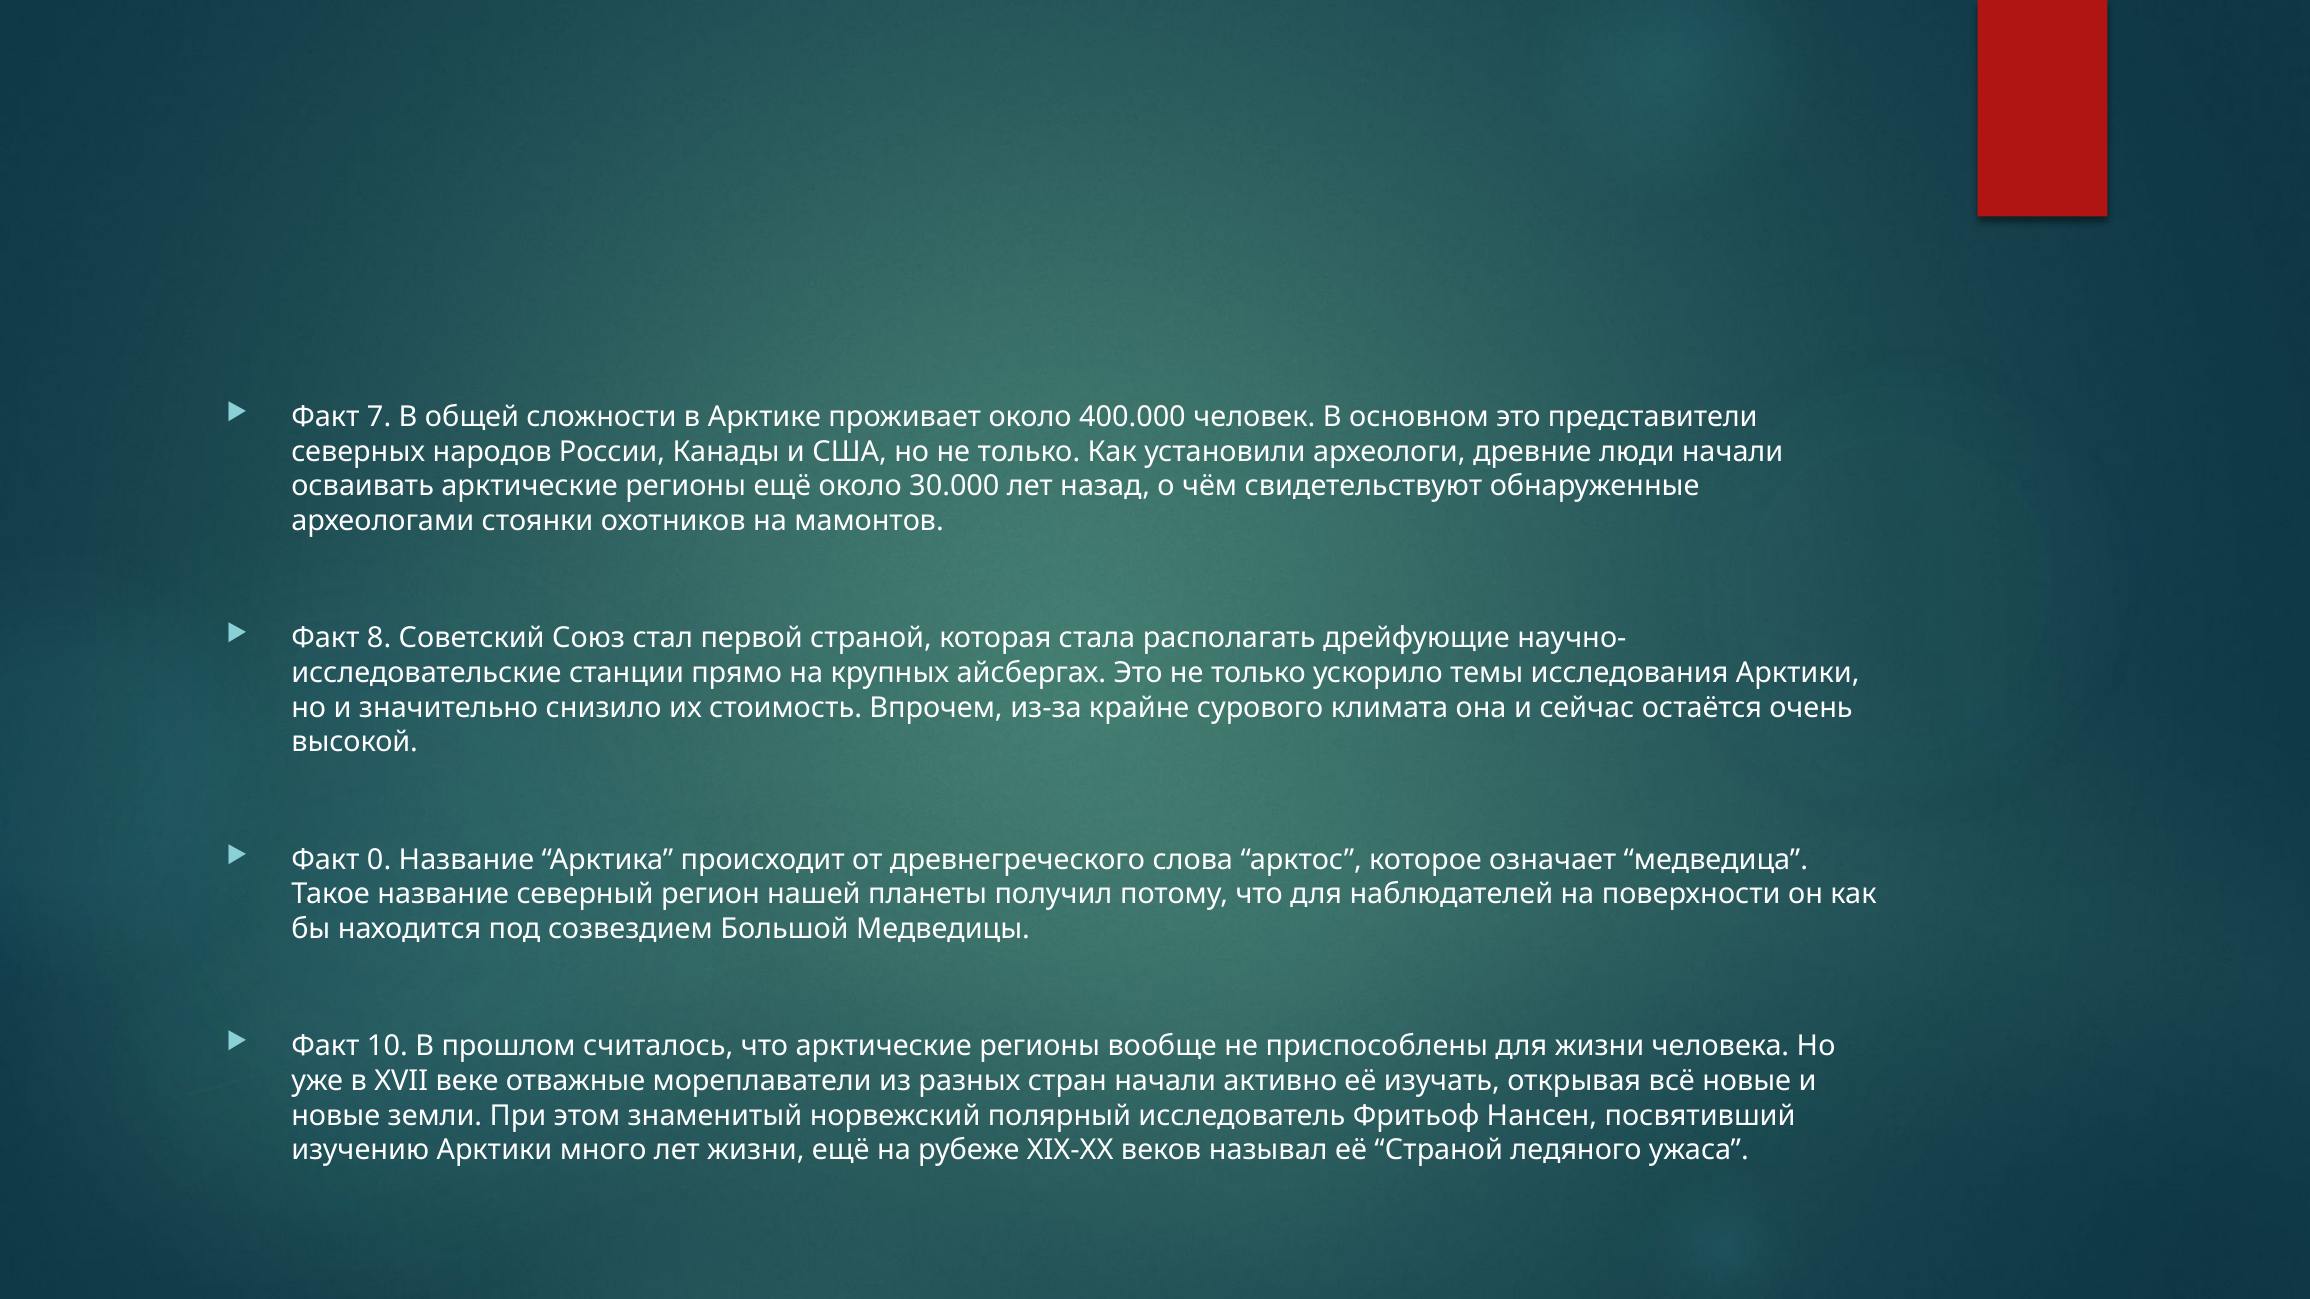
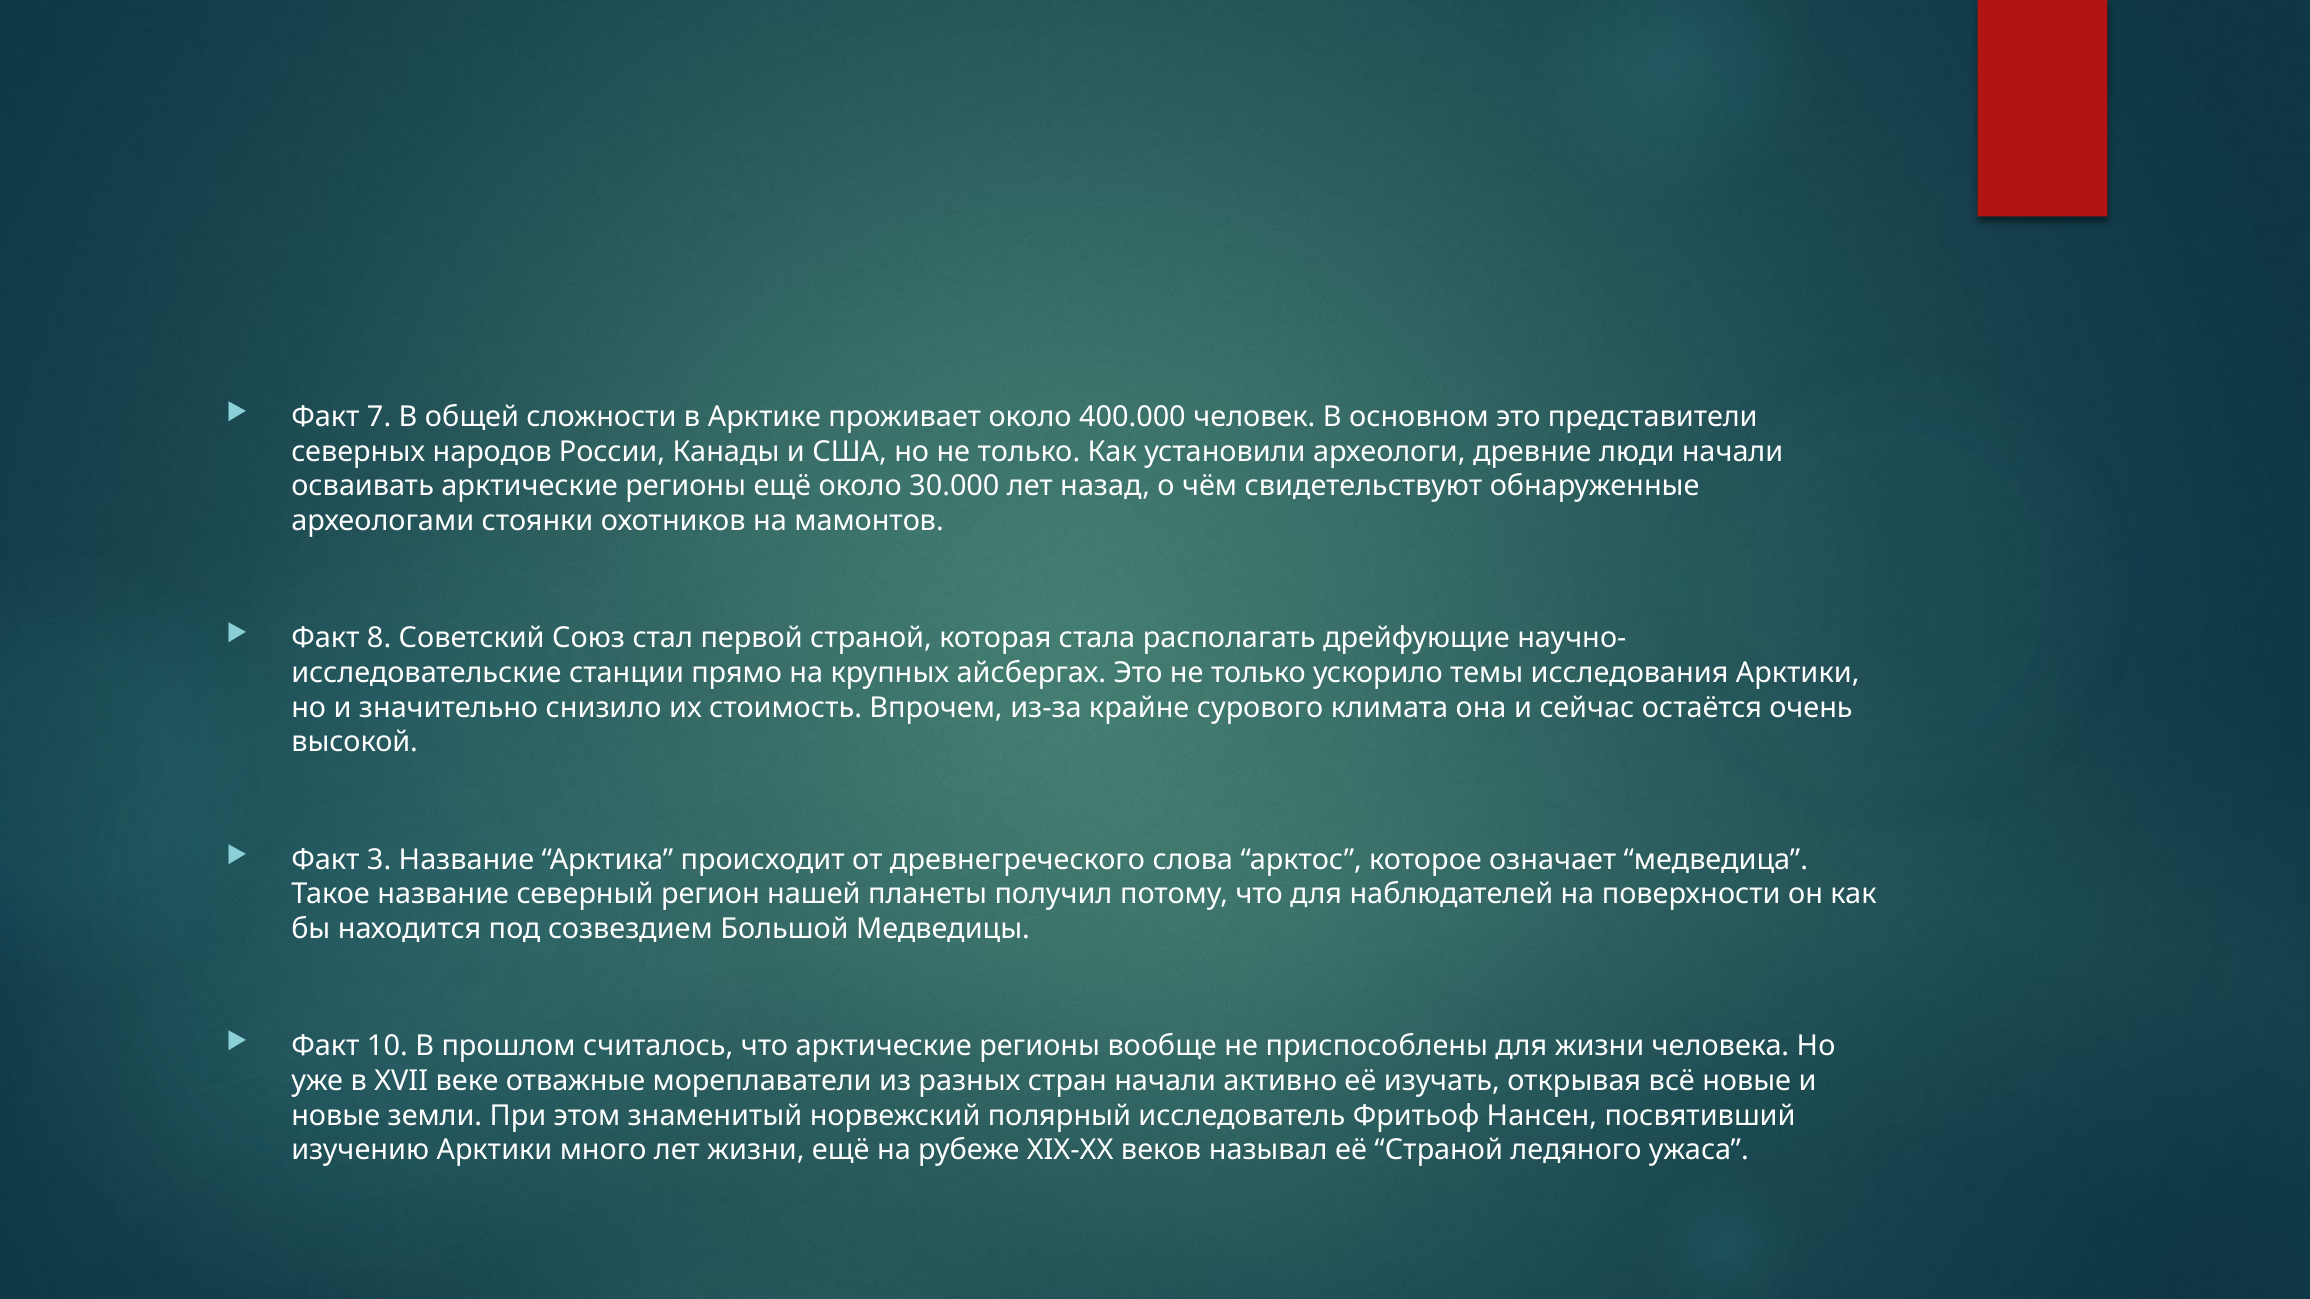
0: 0 -> 3 (379, 860)
